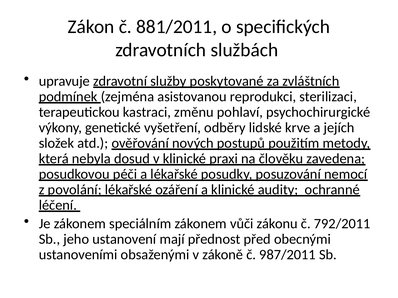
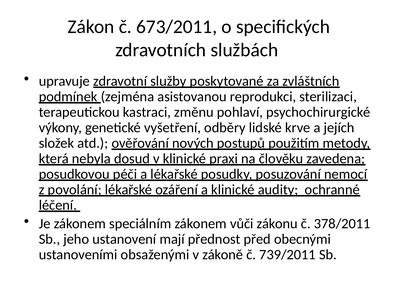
881/2011: 881/2011 -> 673/2011 (177, 27)
792/2011: 792/2011 -> 378/2011 (342, 224)
987/2011: 987/2011 -> 739/2011 (287, 255)
